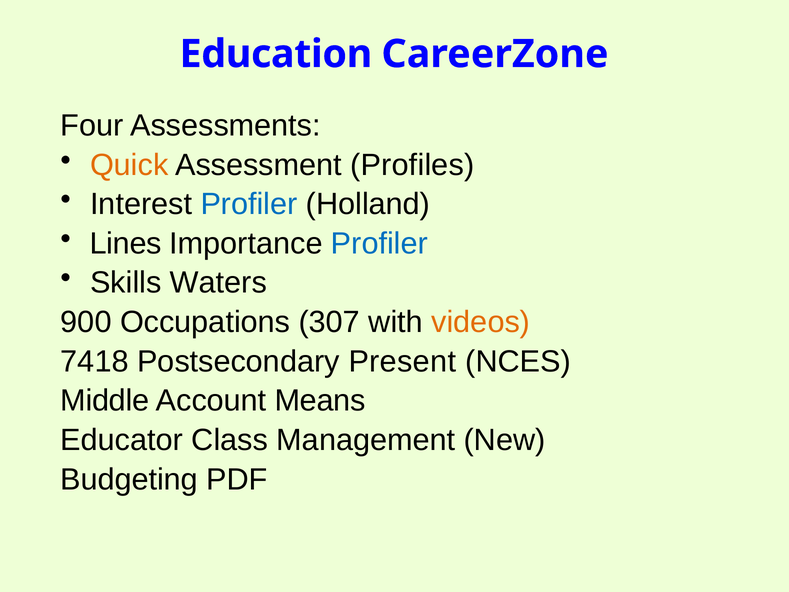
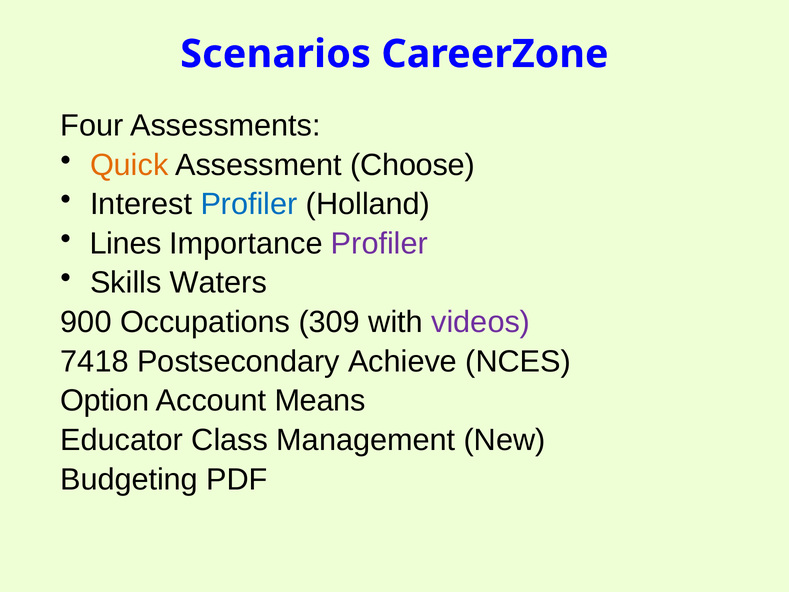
Education: Education -> Scenarios (276, 54)
Profiles: Profiles -> Choose (413, 165)
Profiler colour: blue -> purple (379, 243)
307: 307 -> 309 (329, 322)
videos colour: orange -> purple (481, 322)
Present: Present -> Achieve (403, 361)
Middle: Middle -> Option (105, 401)
